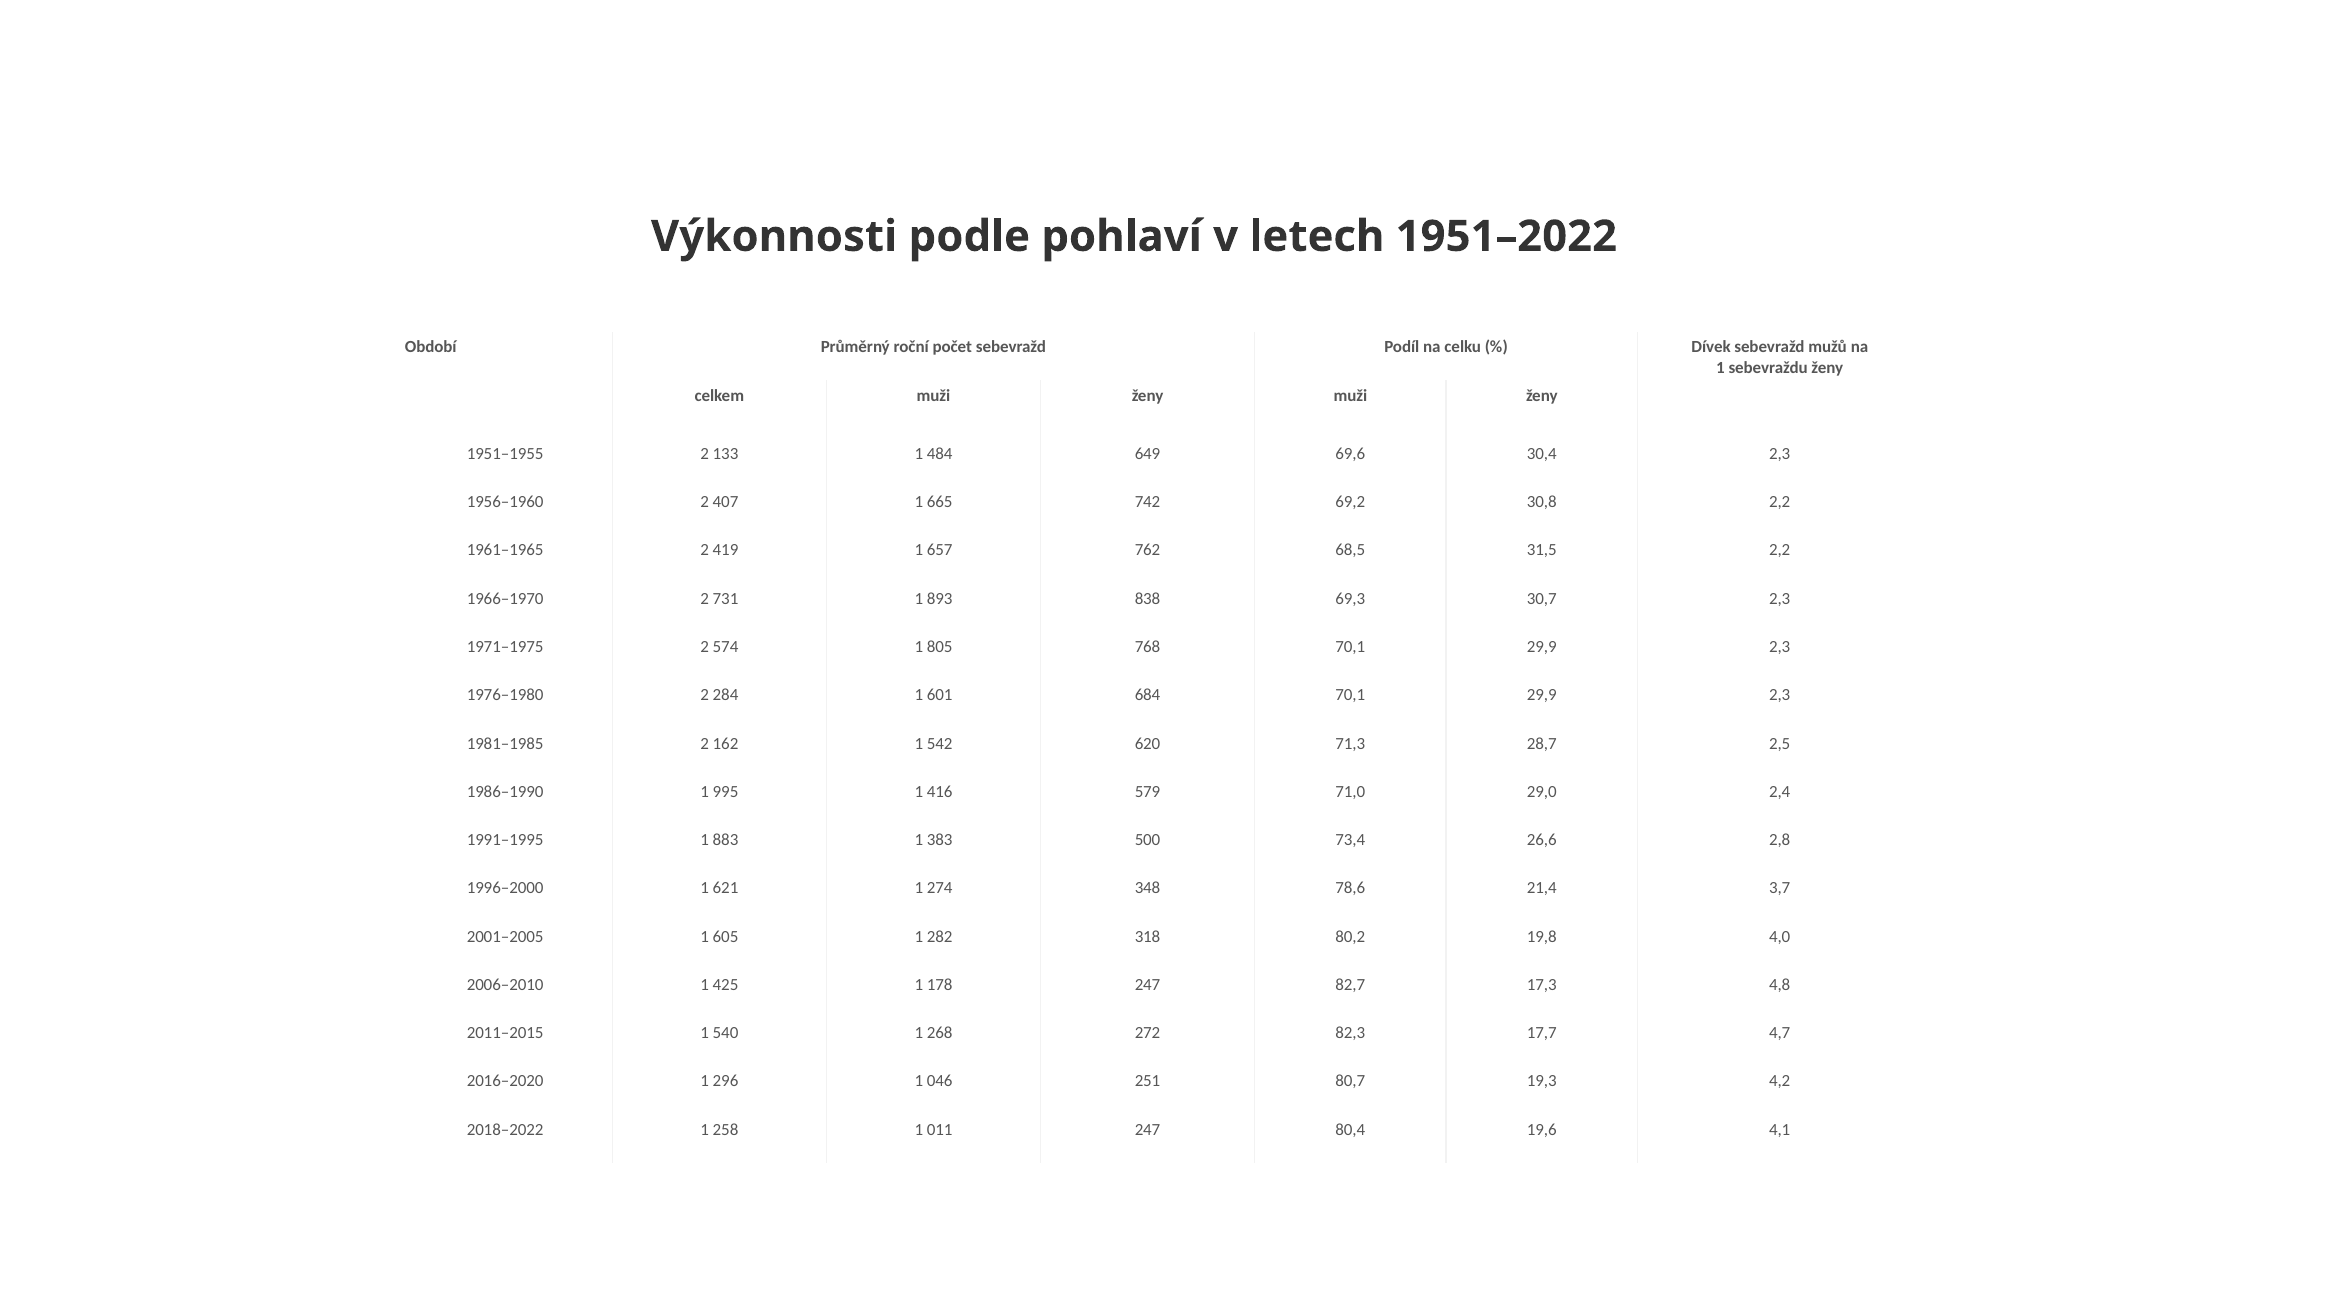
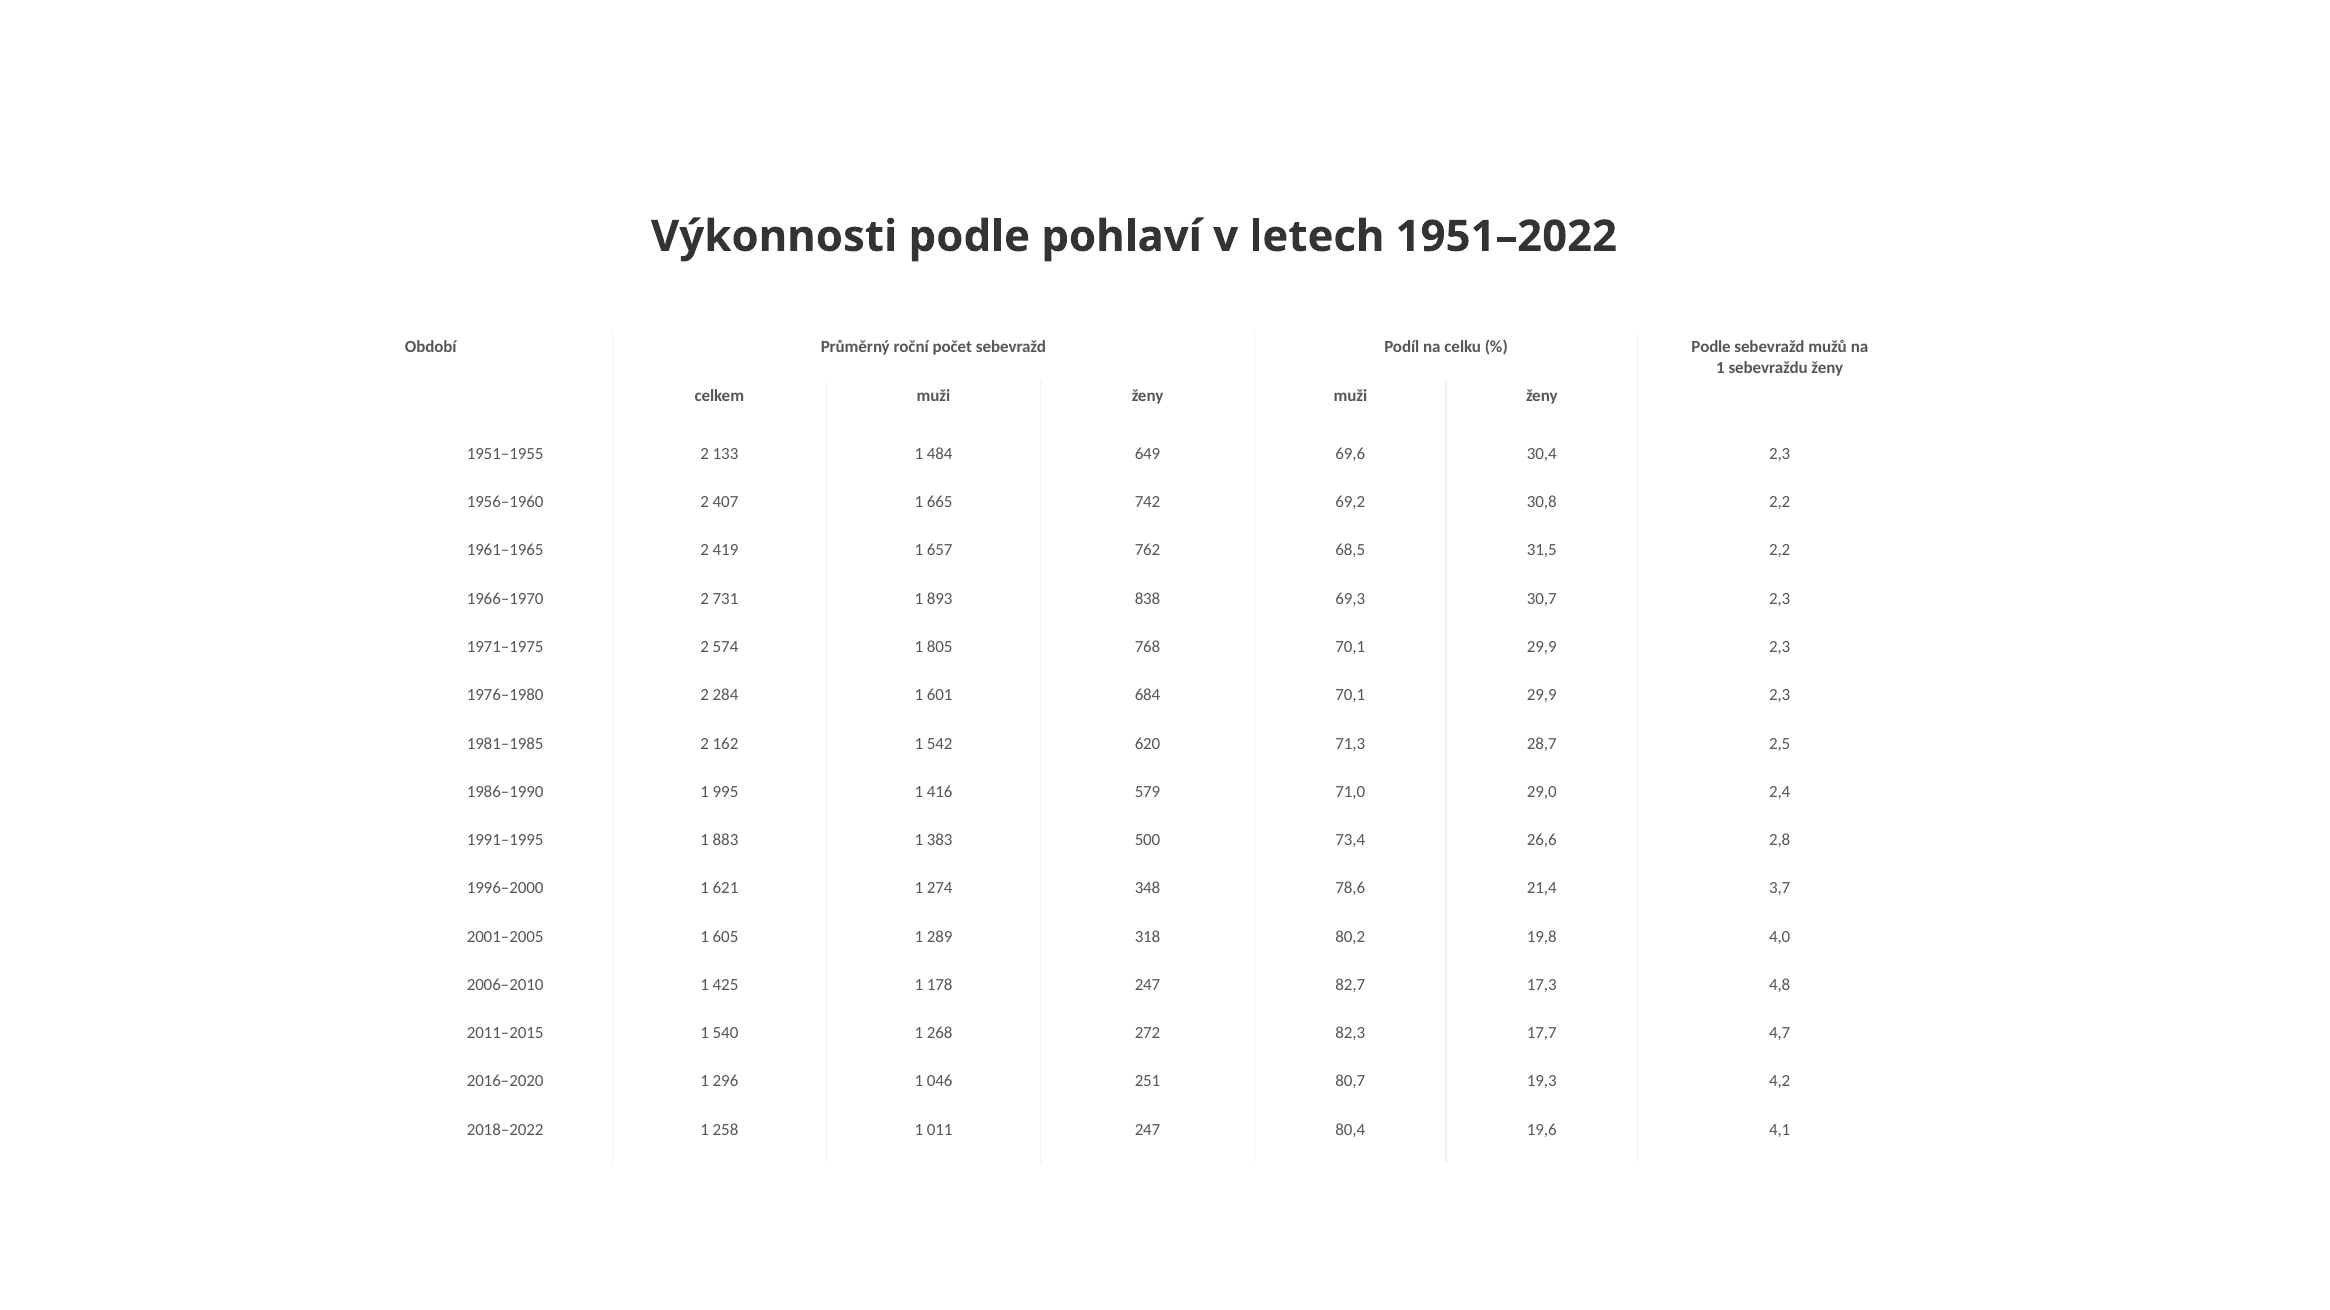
Dívek: Dívek -> Podle (1711, 347)
282: 282 -> 289 (940, 937)
